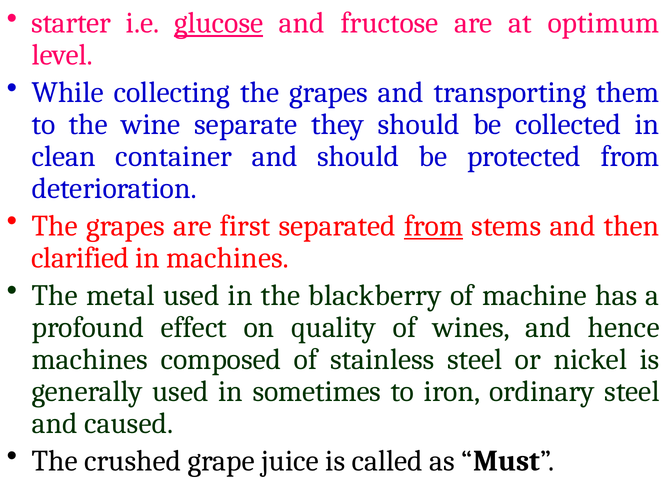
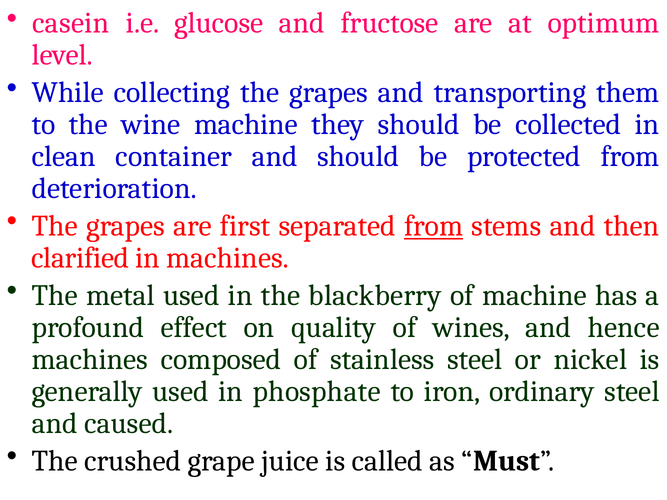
starter: starter -> casein (71, 23)
glucose underline: present -> none (219, 23)
wine separate: separate -> machine (246, 125)
sometimes: sometimes -> phosphate (317, 392)
